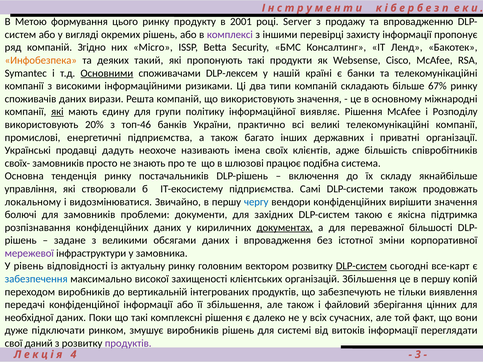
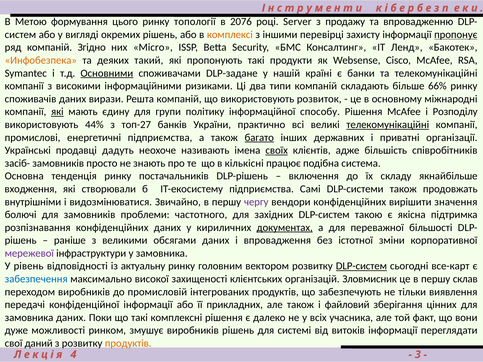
продукту: продукту -> топології (195, 22)
2001: 2001 -> 2076 (241, 22)
комплексі colour: purple -> orange (230, 35)
пропонує underline: none -> present (456, 35)
DLP-лексем: DLP-лексем -> DLP-задане (232, 73)
67%: 67% -> 66% (437, 86)
використовують значення: значення -> розвиток (319, 99)
виявляє: виявляє -> способу (320, 112)
20%: 20% -> 44% (94, 125)
топ-46: топ-46 -> топ-27 (136, 125)
телекомунікаційні underline: none -> present (388, 125)
багато underline: none -> present (259, 138)
своїх underline: none -> present (277, 150)
своїх-: своїх- -> засіб- (17, 163)
шлюзові: шлюзові -> кількісні (244, 163)
управління: управління -> входження (31, 189)
локальному: локальному -> внутрішніми (33, 202)
чергу colour: blue -> purple (256, 202)
документи: документи -> частотного (201, 215)
задане: задане -> раніше (70, 241)
організацій Збільшення: Збільшення -> Зловмисник (370, 279)
копій: копій -> склав (465, 279)
вертикальній: вертикальній -> промисловій (157, 292)
її збільшення: збільшення -> прикладних (235, 305)
необхідної: необхідної -> замовника (29, 318)
сучасних: сучасних -> учасника (351, 318)
підключати: підключати -> можливості (58, 331)
продуктів colour: purple -> orange (128, 344)
